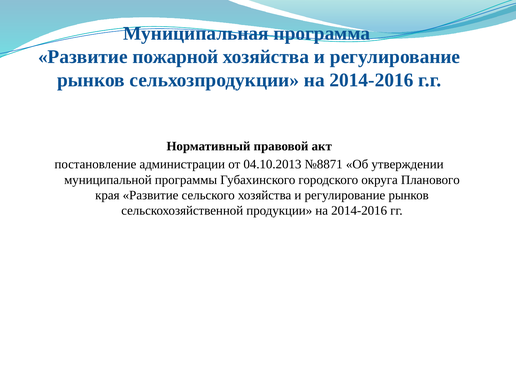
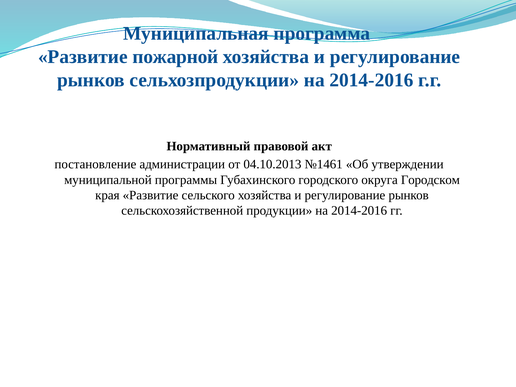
№8871: №8871 -> №1461 (324, 164)
Планового: Планового -> Городском (430, 180)
